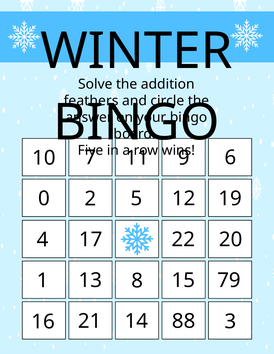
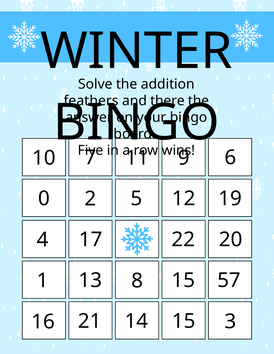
circle: circle -> there (167, 101)
79: 79 -> 57 (229, 281)
16 88: 88 -> 15 (184, 322)
